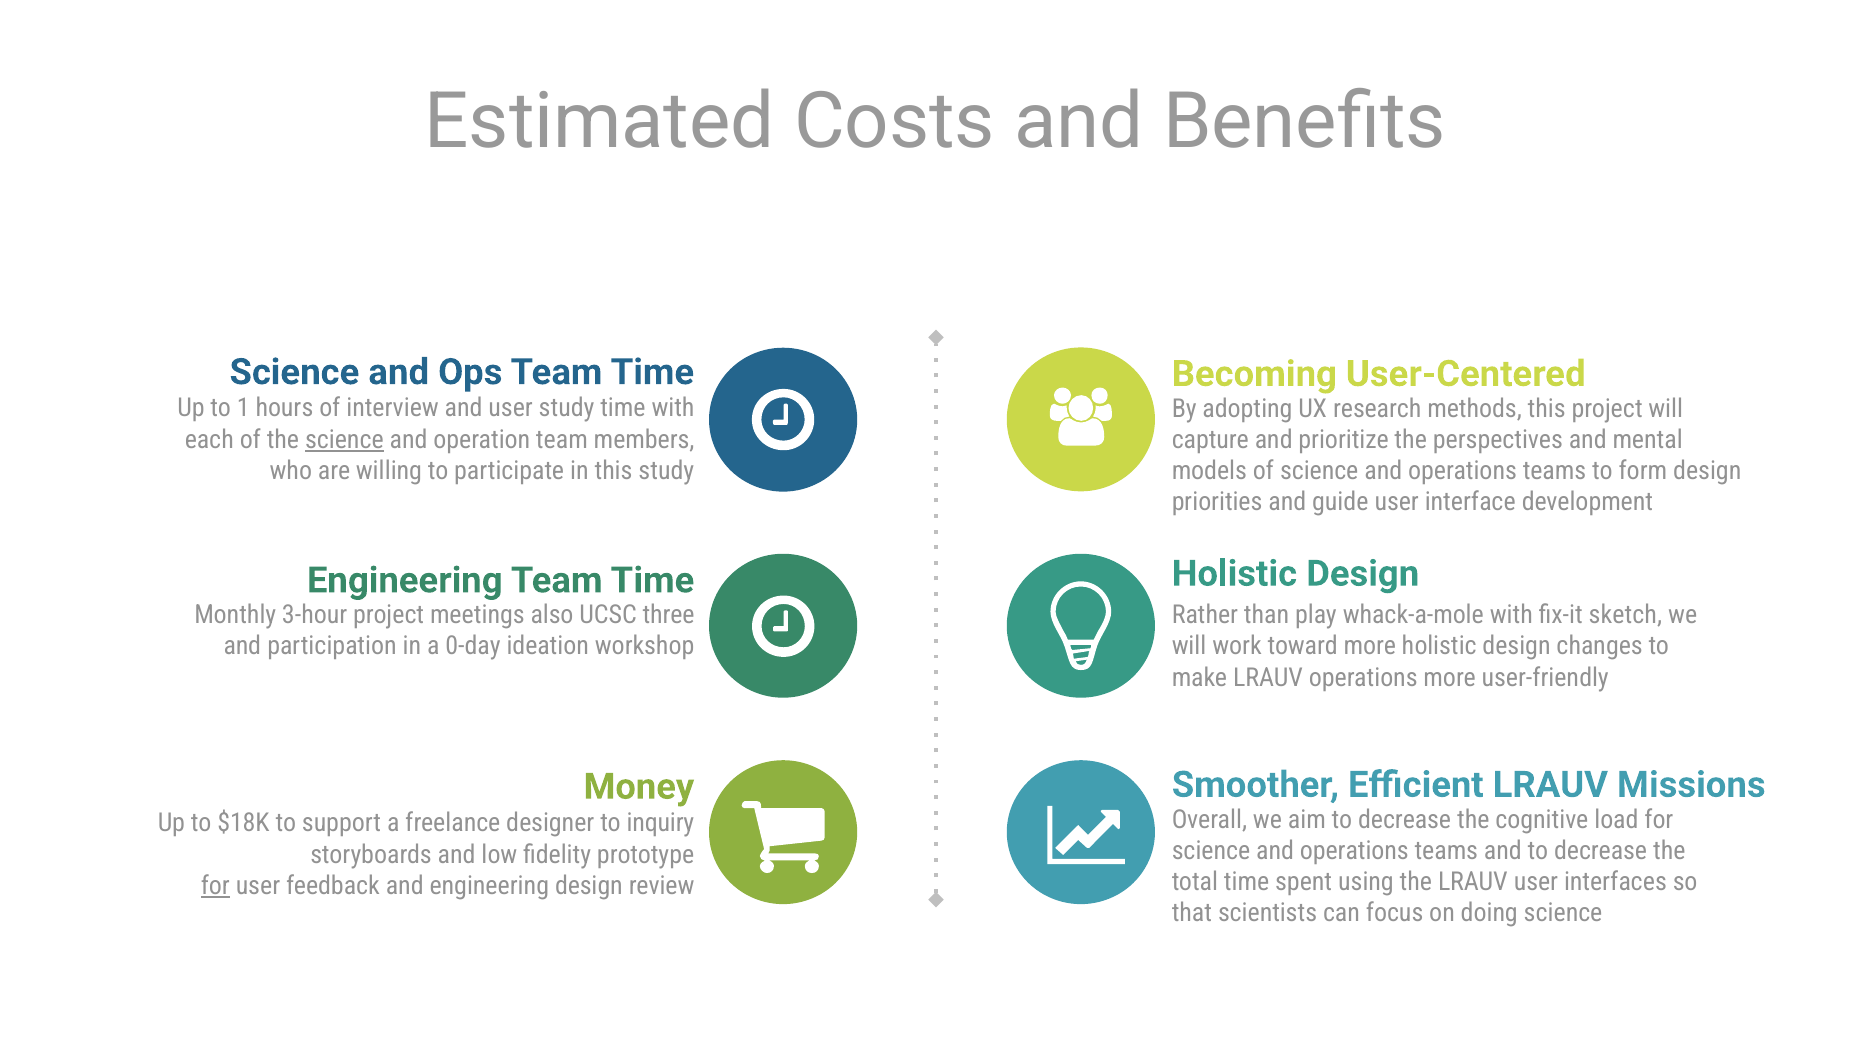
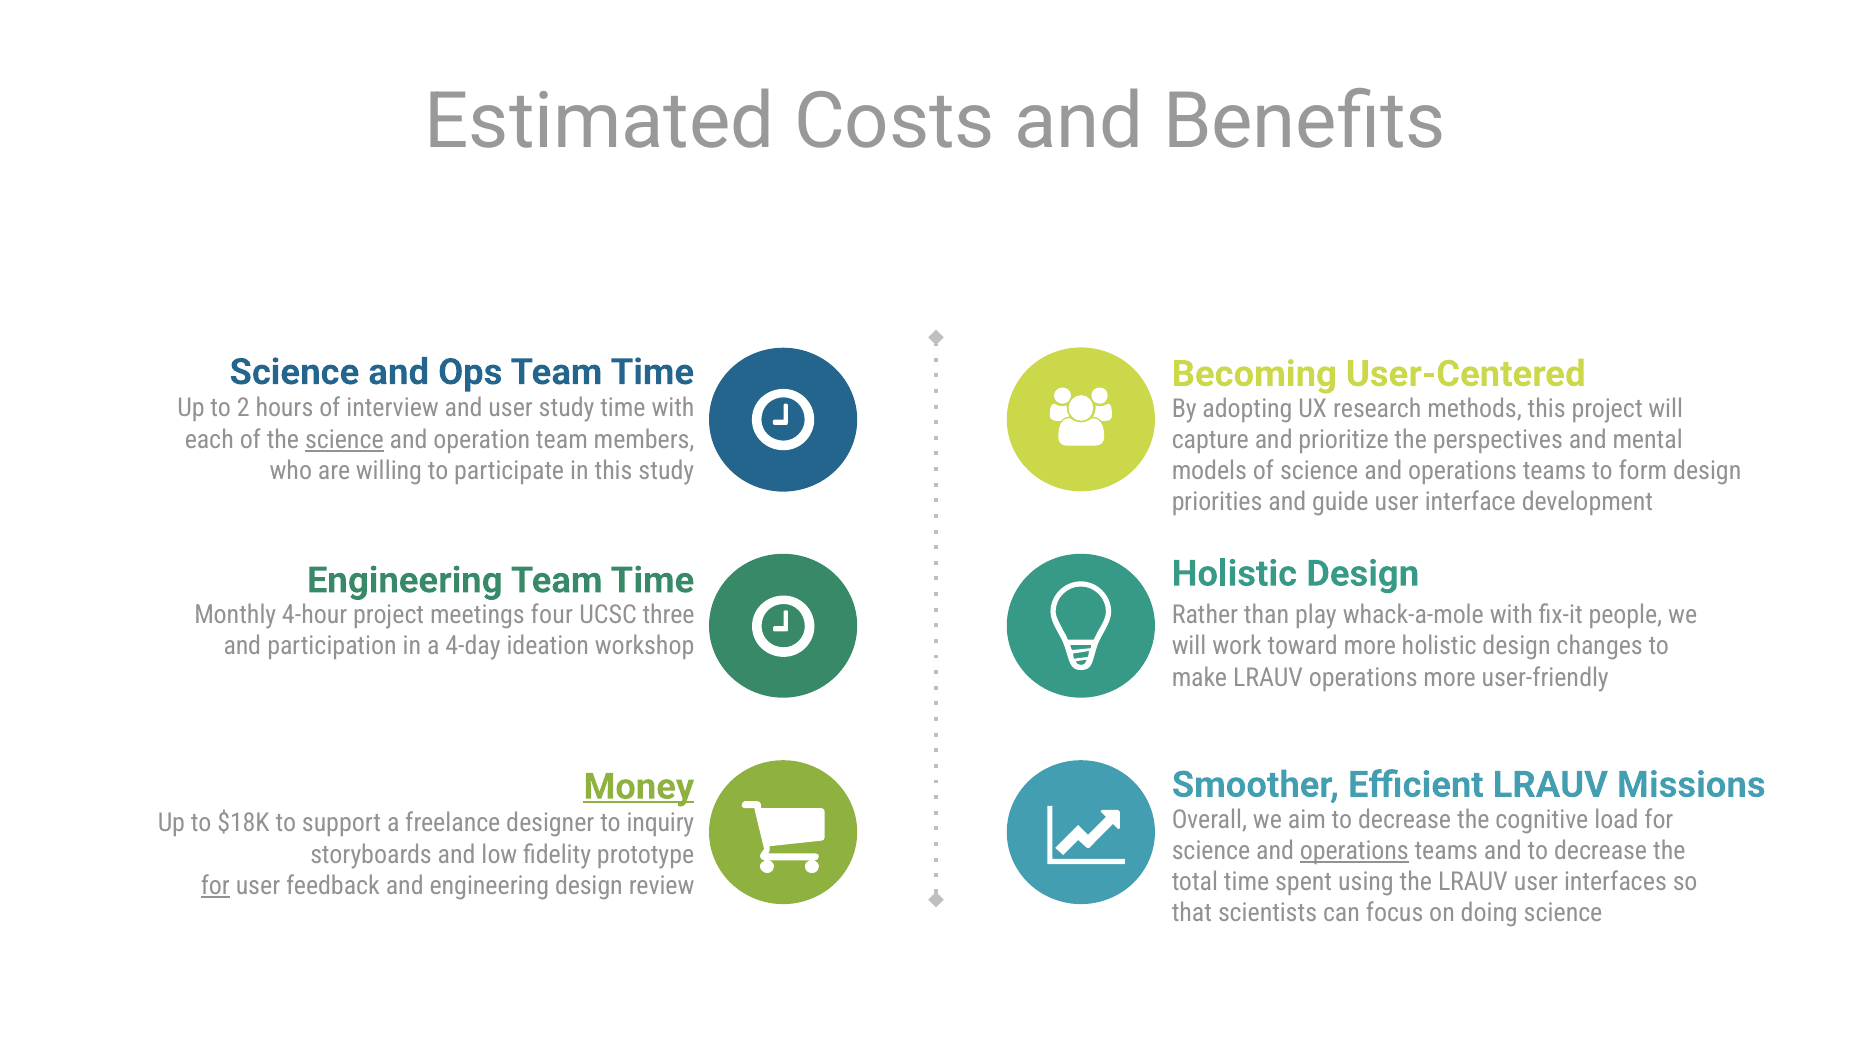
1: 1 -> 2 (243, 408)
3-hour: 3-hour -> 4-hour (315, 615)
also: also -> four (552, 615)
sketch: sketch -> people (1625, 615)
0-day: 0-day -> 4-day (473, 646)
Money underline: none -> present (639, 787)
operations underline: none -> present (1354, 851)
